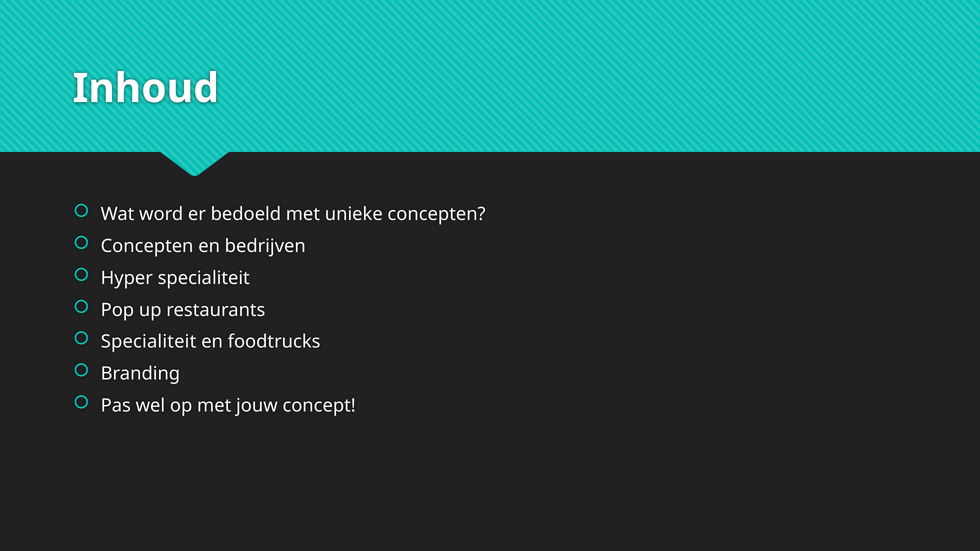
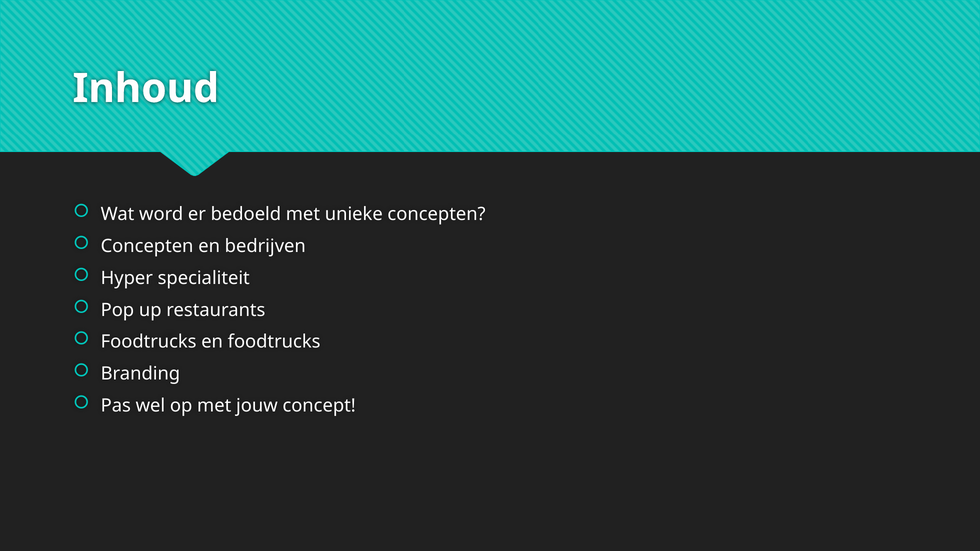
Specialiteit: Specialiteit -> Foodtrucks (149, 342)
